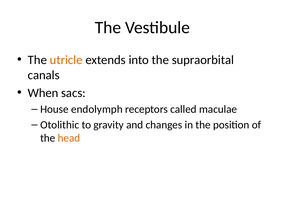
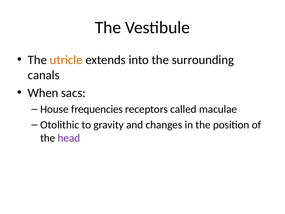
supraorbital: supraorbital -> surrounding (203, 60)
endolymph: endolymph -> frequencies (97, 109)
head colour: orange -> purple (69, 138)
